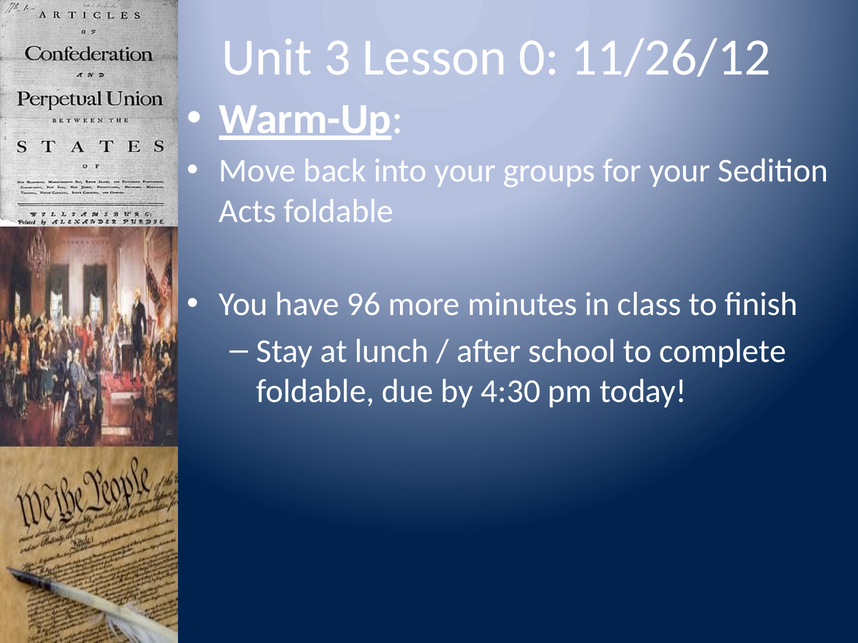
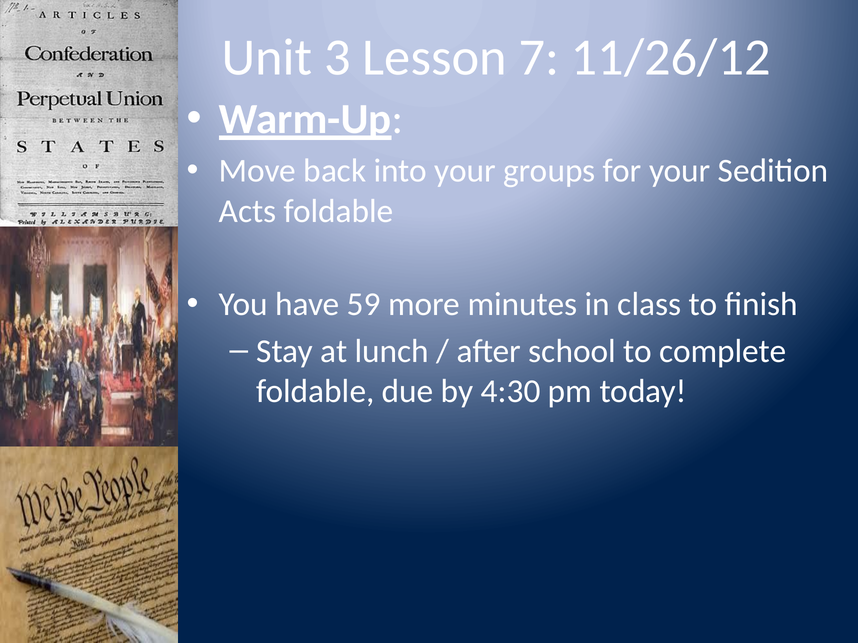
0: 0 -> 7 (539, 57)
96: 96 -> 59 (364, 305)
